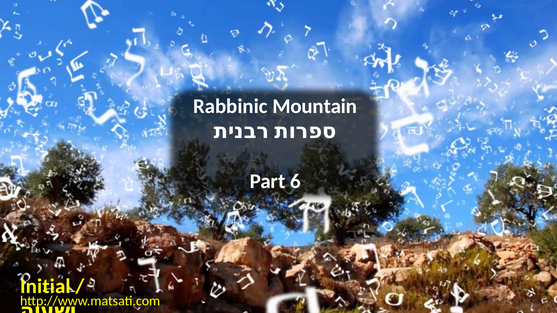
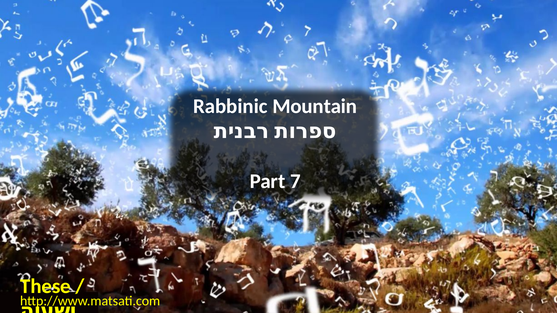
6: 6 -> 7 (295, 182)
Initial: Initial -> These (45, 286)
